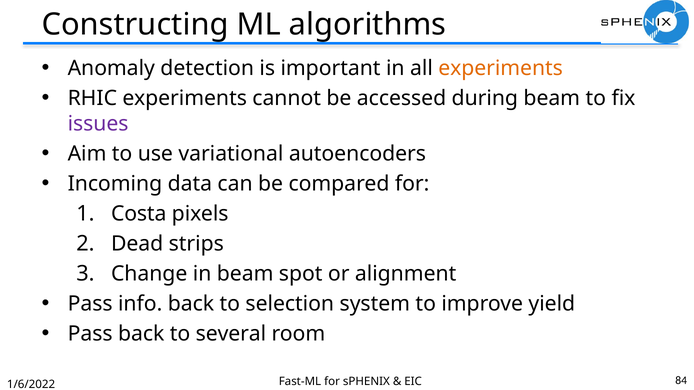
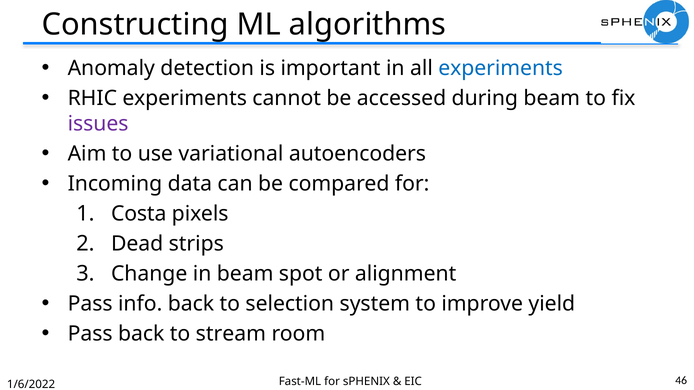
experiments colour: orange -> blue (501, 68)
several: several -> stream (231, 334)
84: 84 -> 46 (681, 381)
